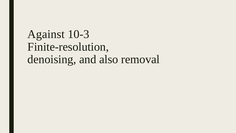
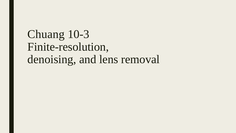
Against: Against -> Chuang (46, 34)
also: also -> lens (109, 59)
